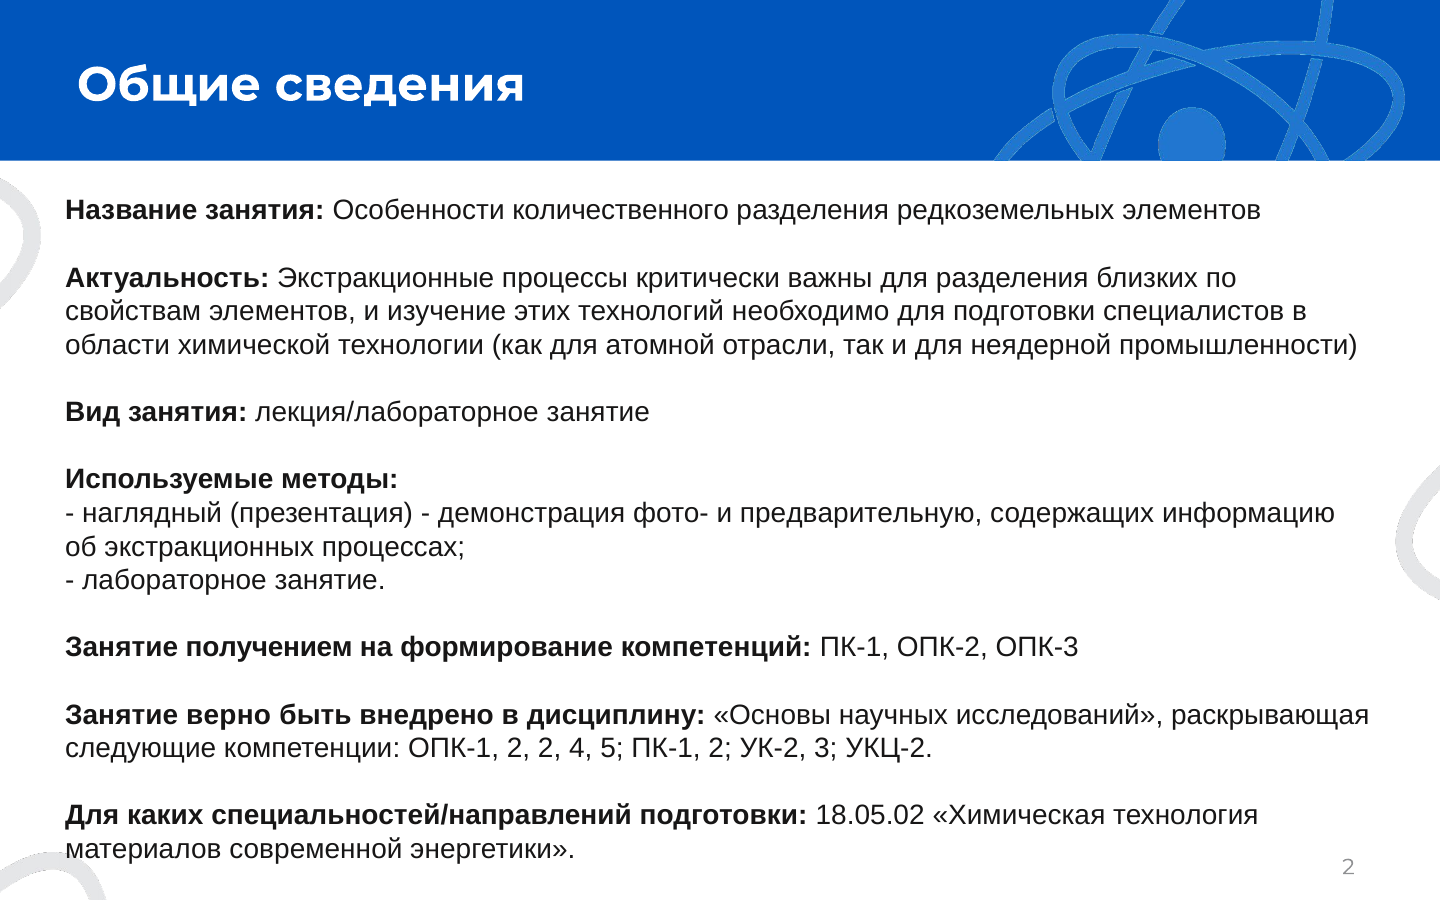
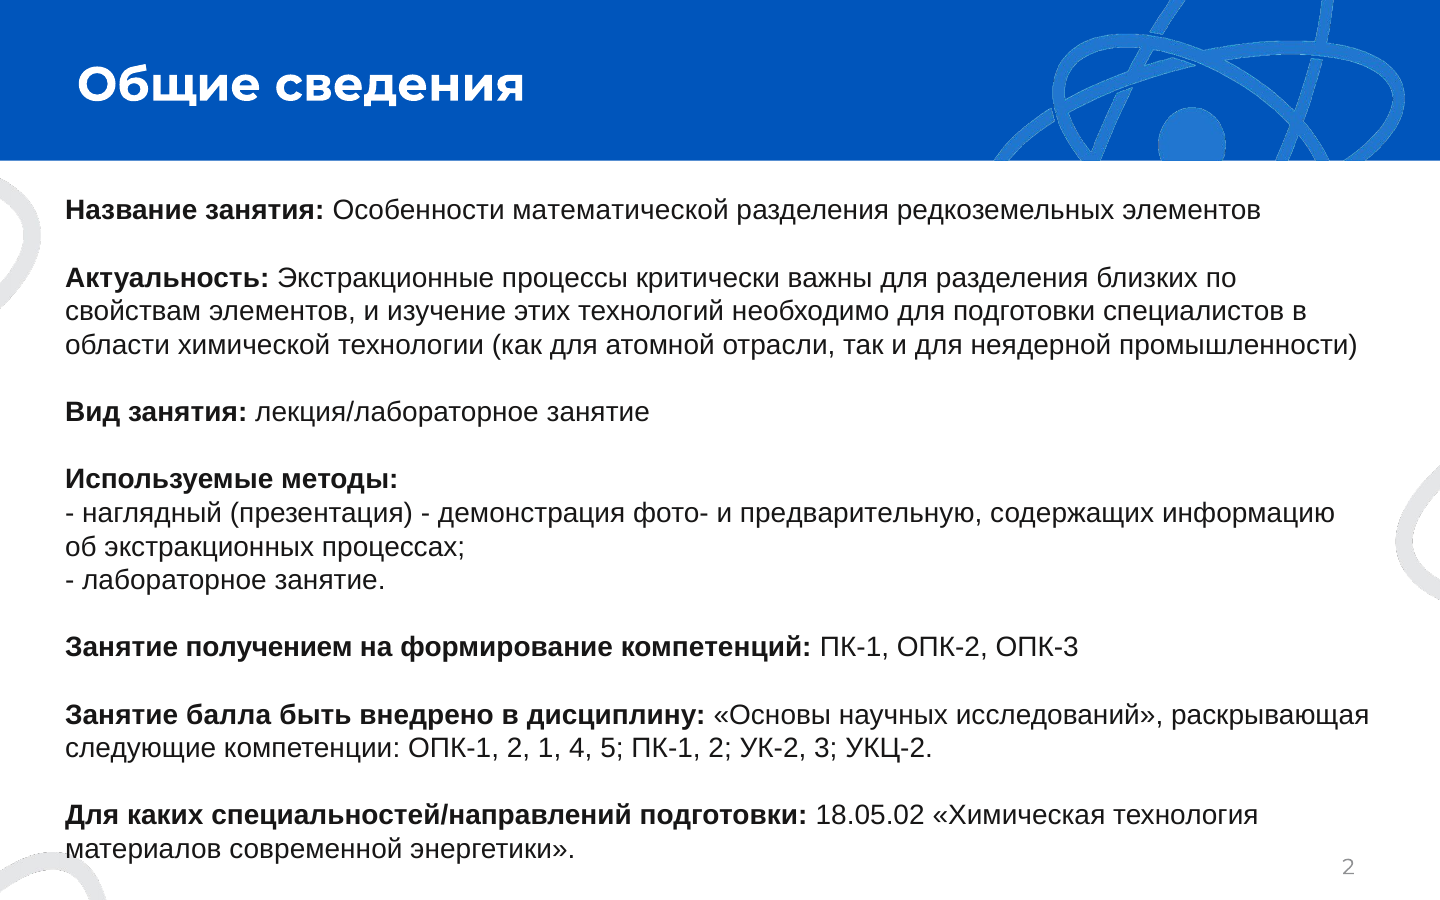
количественного: количественного -> математической (620, 211)
верно: верно -> балла (229, 715)
2 2: 2 -> 1 (550, 749)
